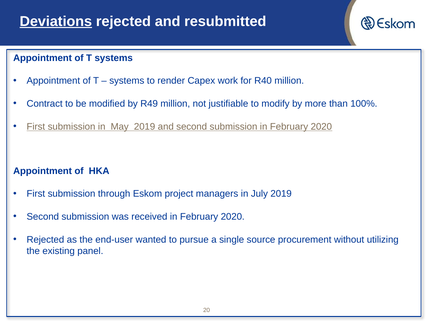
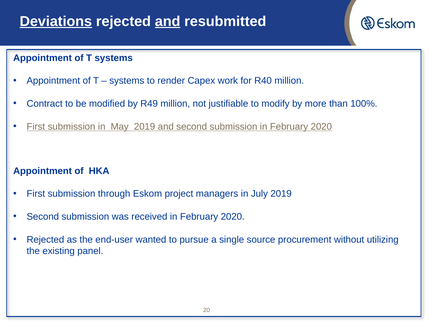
and underline: none -> present (168, 21)
